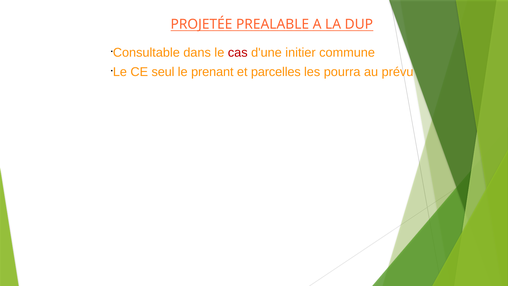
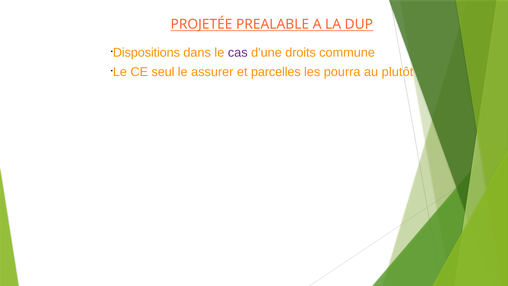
Consultable: Consultable -> Dispositions (146, 53)
cas colour: red -> purple (238, 53)
initier: initier -> droits (301, 53)
prenant: prenant -> assurer (212, 72)
prévu: prévu -> plutôt (397, 72)
